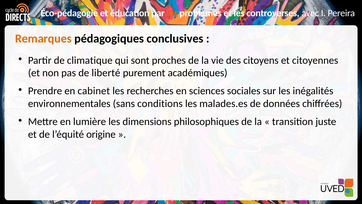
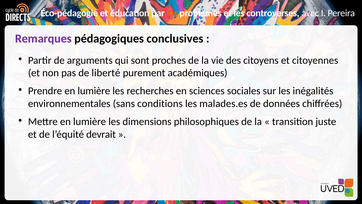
Remarques colour: orange -> purple (43, 39)
climatique: climatique -> arguments (90, 60)
Prendre en cabinet: cabinet -> lumière (94, 91)
origine: origine -> devrait (101, 134)
